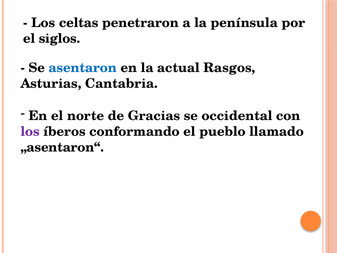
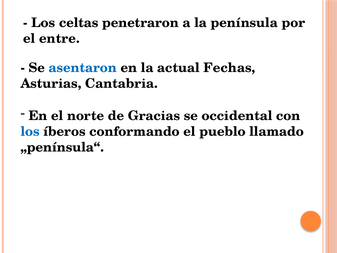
siglos: siglos -> entre (59, 38)
Rasgos: Rasgos -> Fechas (229, 68)
los colour: purple -> blue (30, 131)
„asentaron“: „asentaron“ -> „península“ (62, 147)
